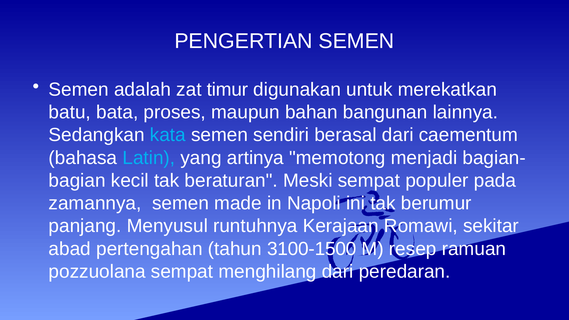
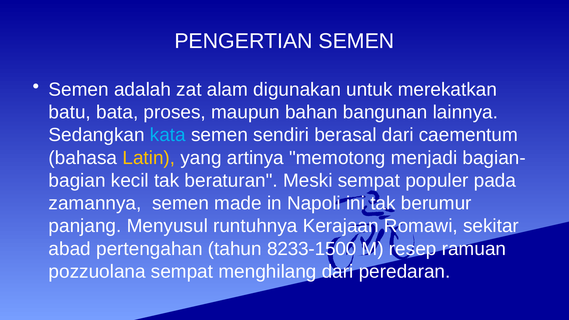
timur: timur -> alam (227, 89)
Latin colour: light blue -> yellow (149, 158)
3100-1500: 3100-1500 -> 8233-1500 (312, 249)
